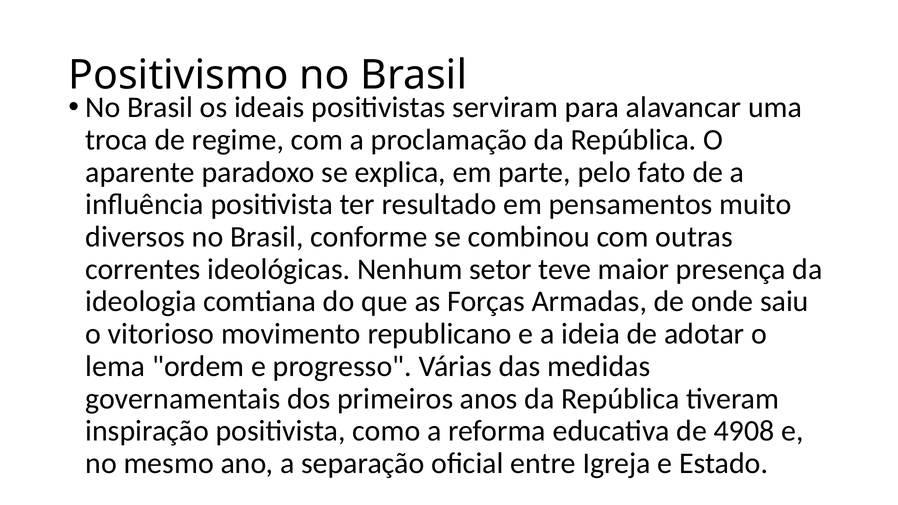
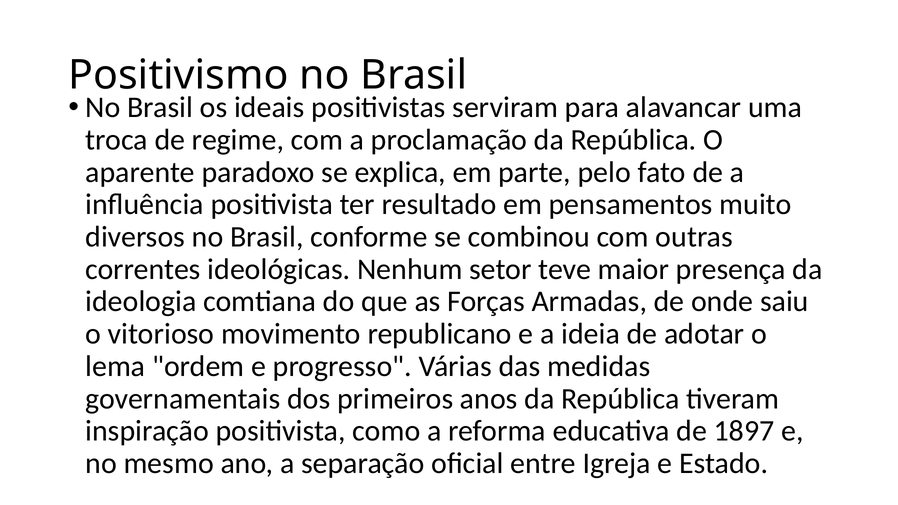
4908: 4908 -> 1897 (744, 431)
